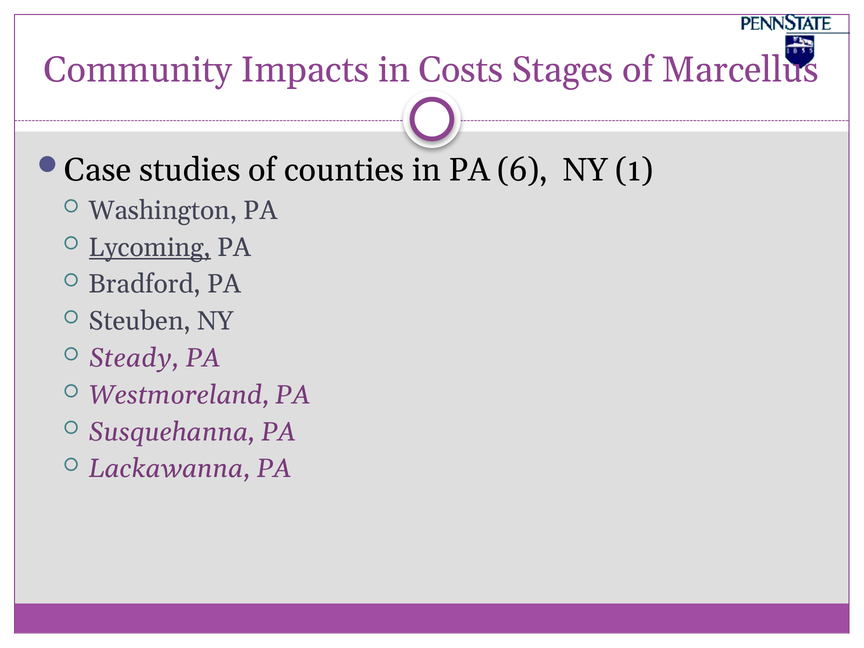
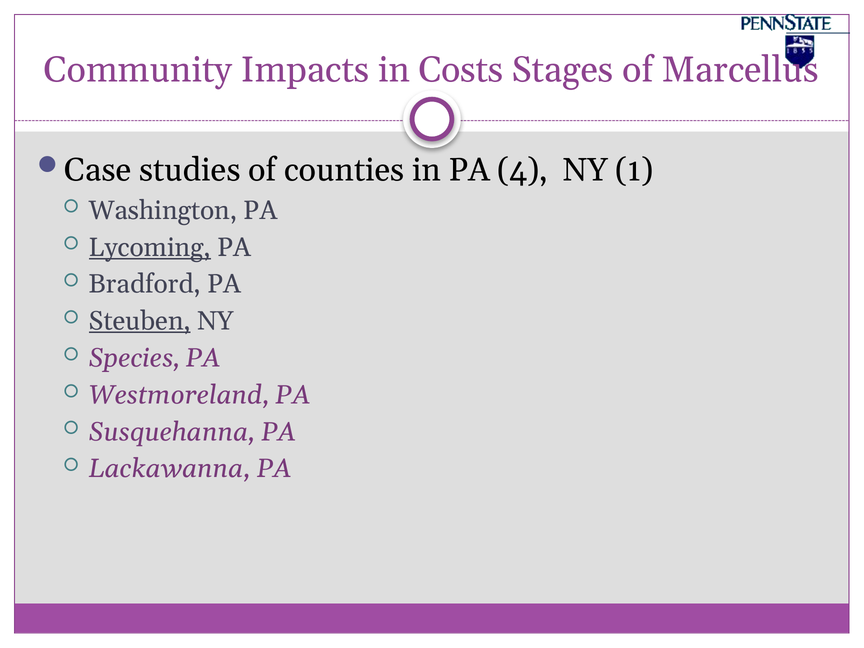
6: 6 -> 4 (523, 170)
Steuben underline: none -> present (140, 321)
Steady: Steady -> Species (135, 358)
